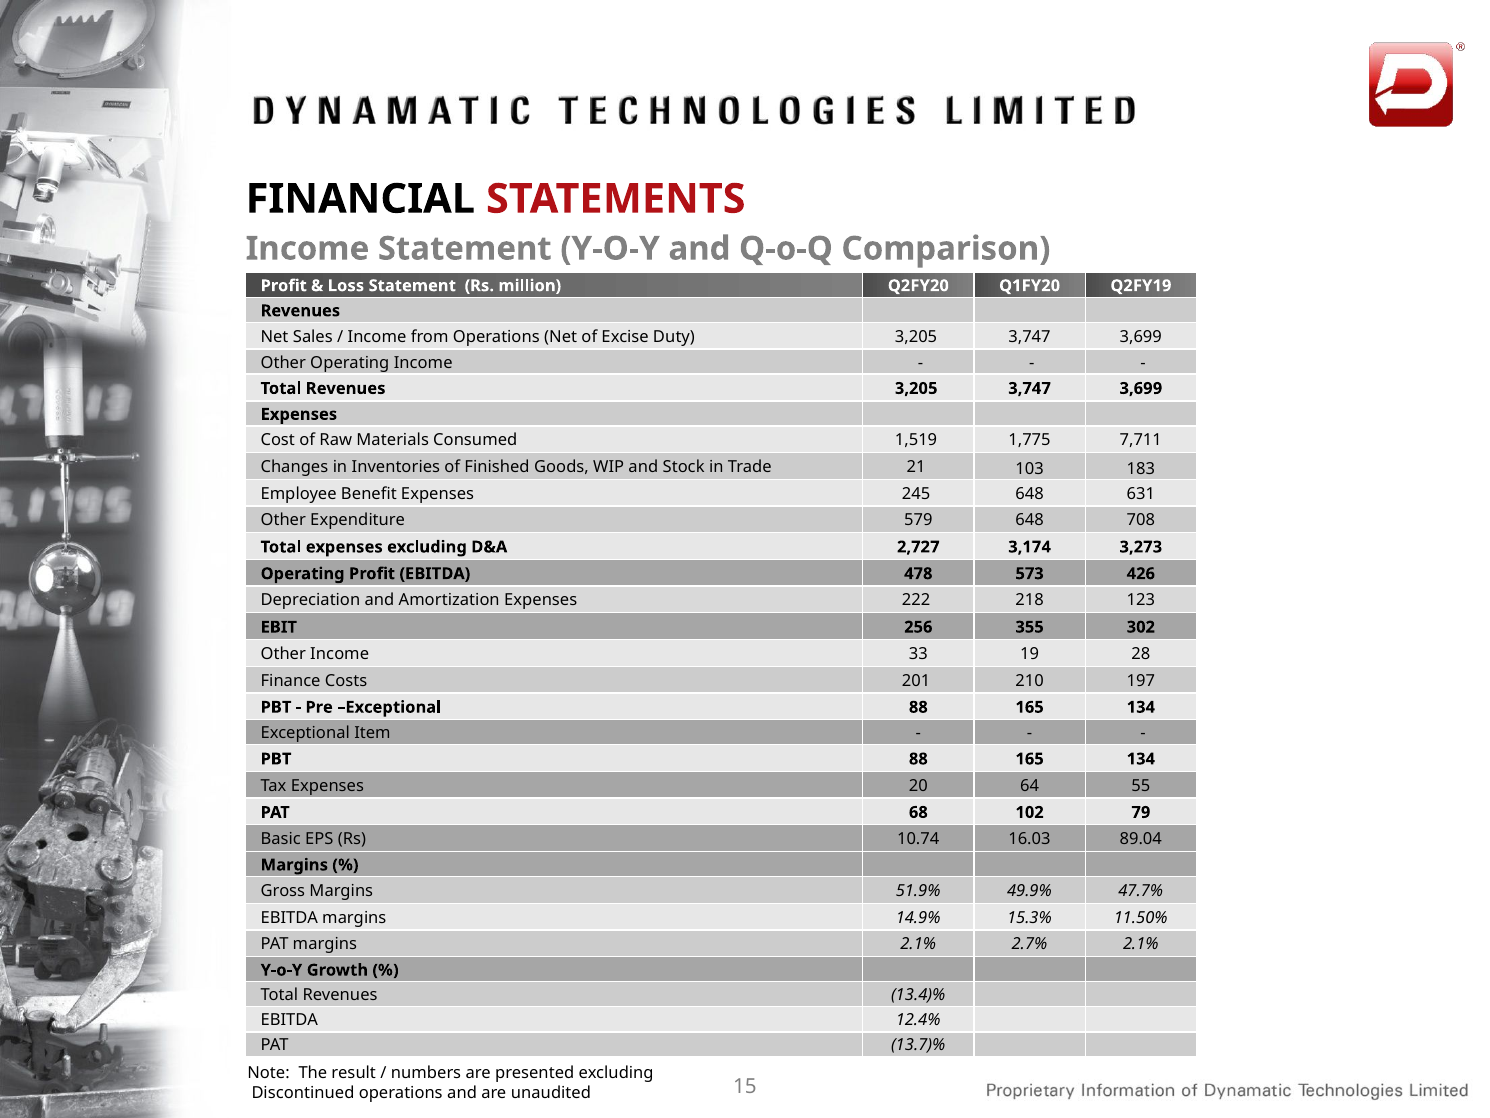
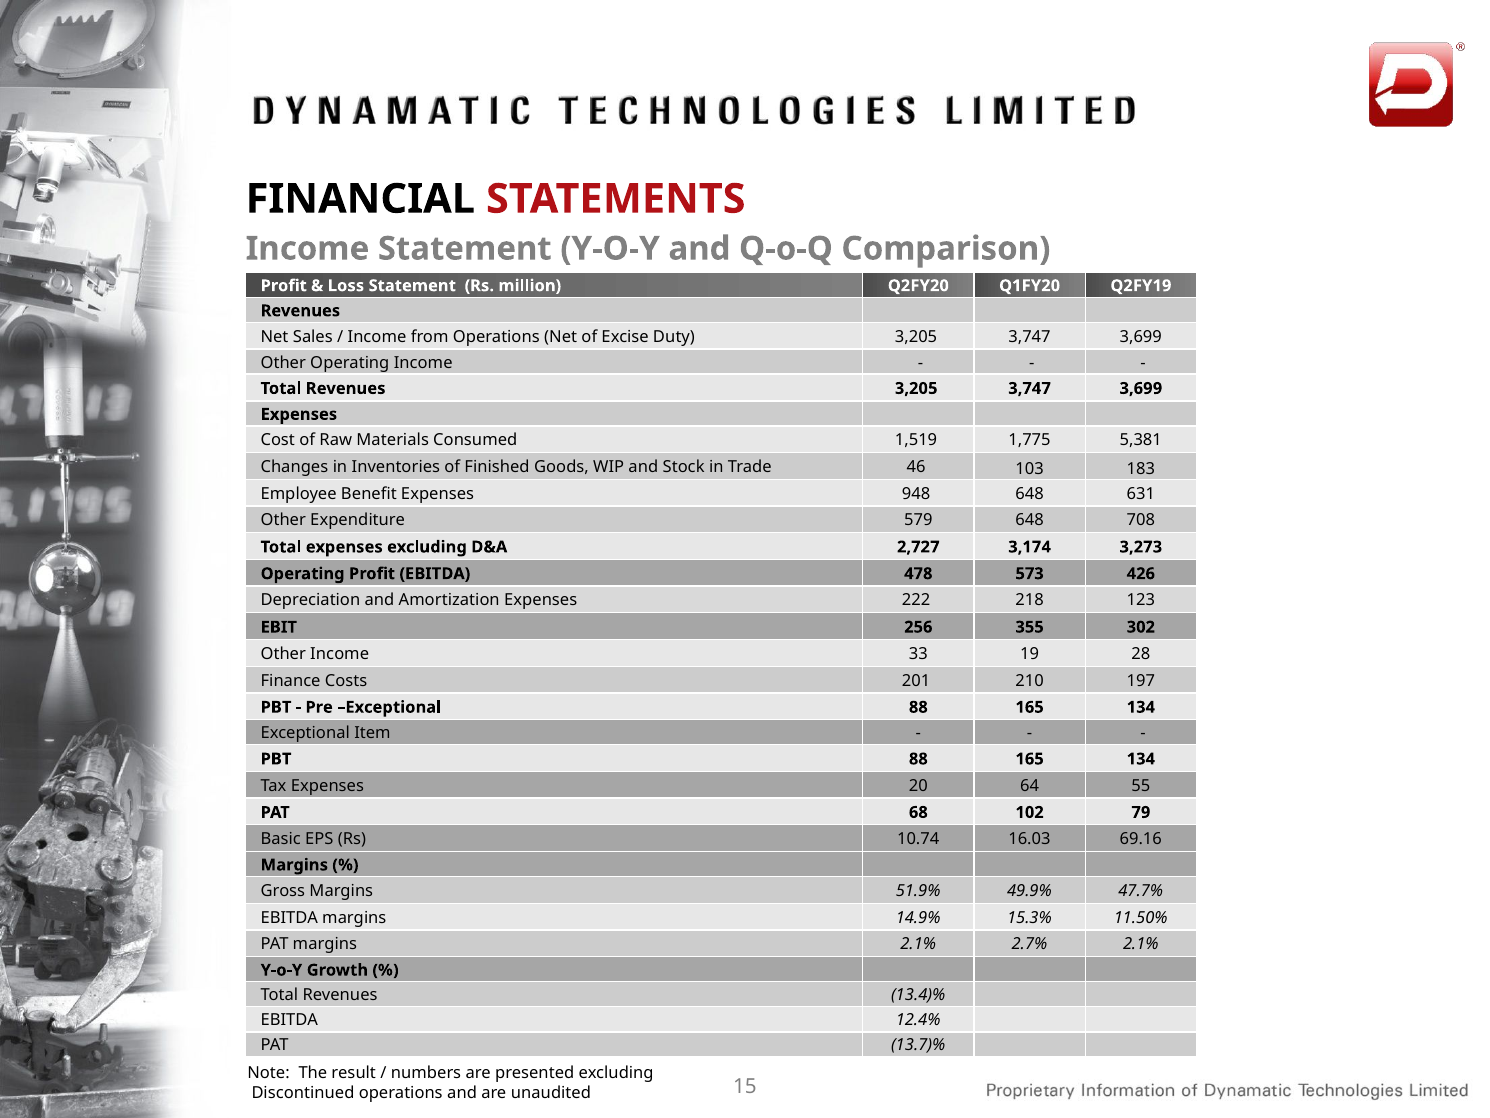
7,711: 7,711 -> 5,381 (1141, 440)
21: 21 -> 46 (916, 467)
245: 245 -> 948 (916, 493)
89.04: 89.04 -> 69.16 (1141, 839)
